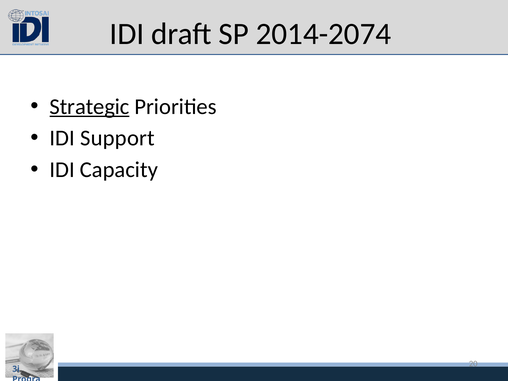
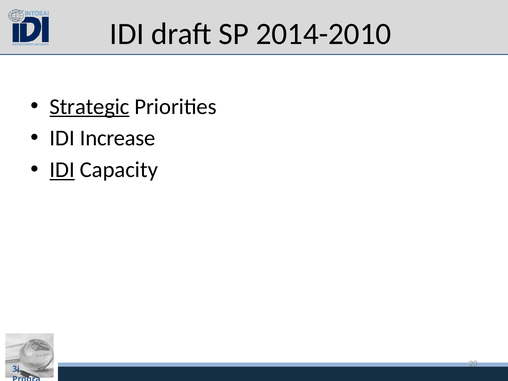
2014-2074: 2014-2074 -> 2014-2010 (323, 34)
Support: Support -> Increase (118, 138)
IDI underline: none -> present (62, 170)
